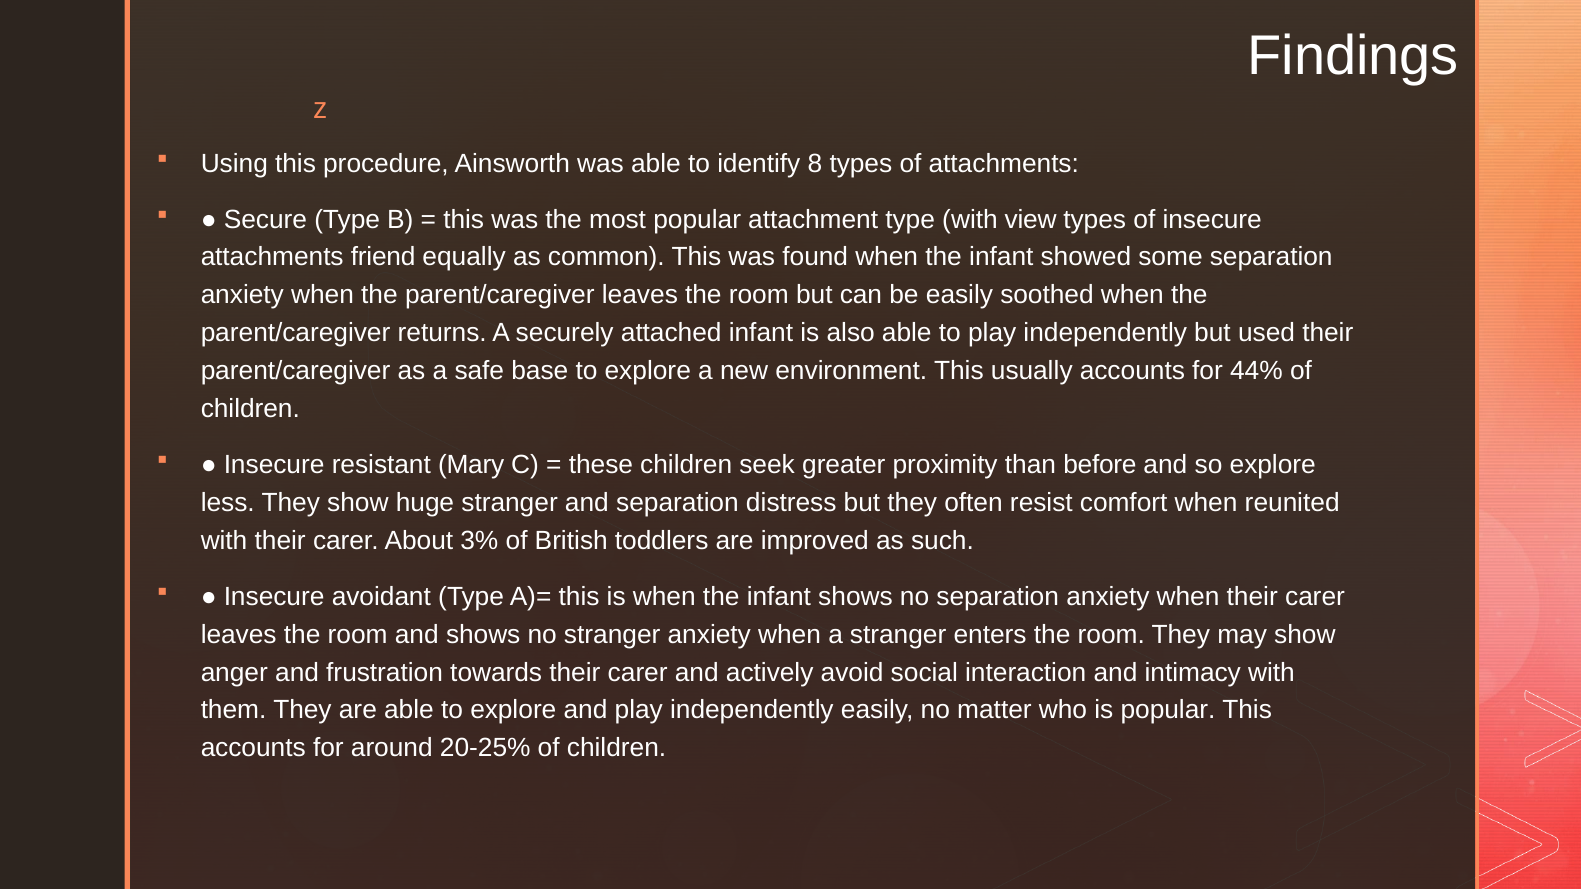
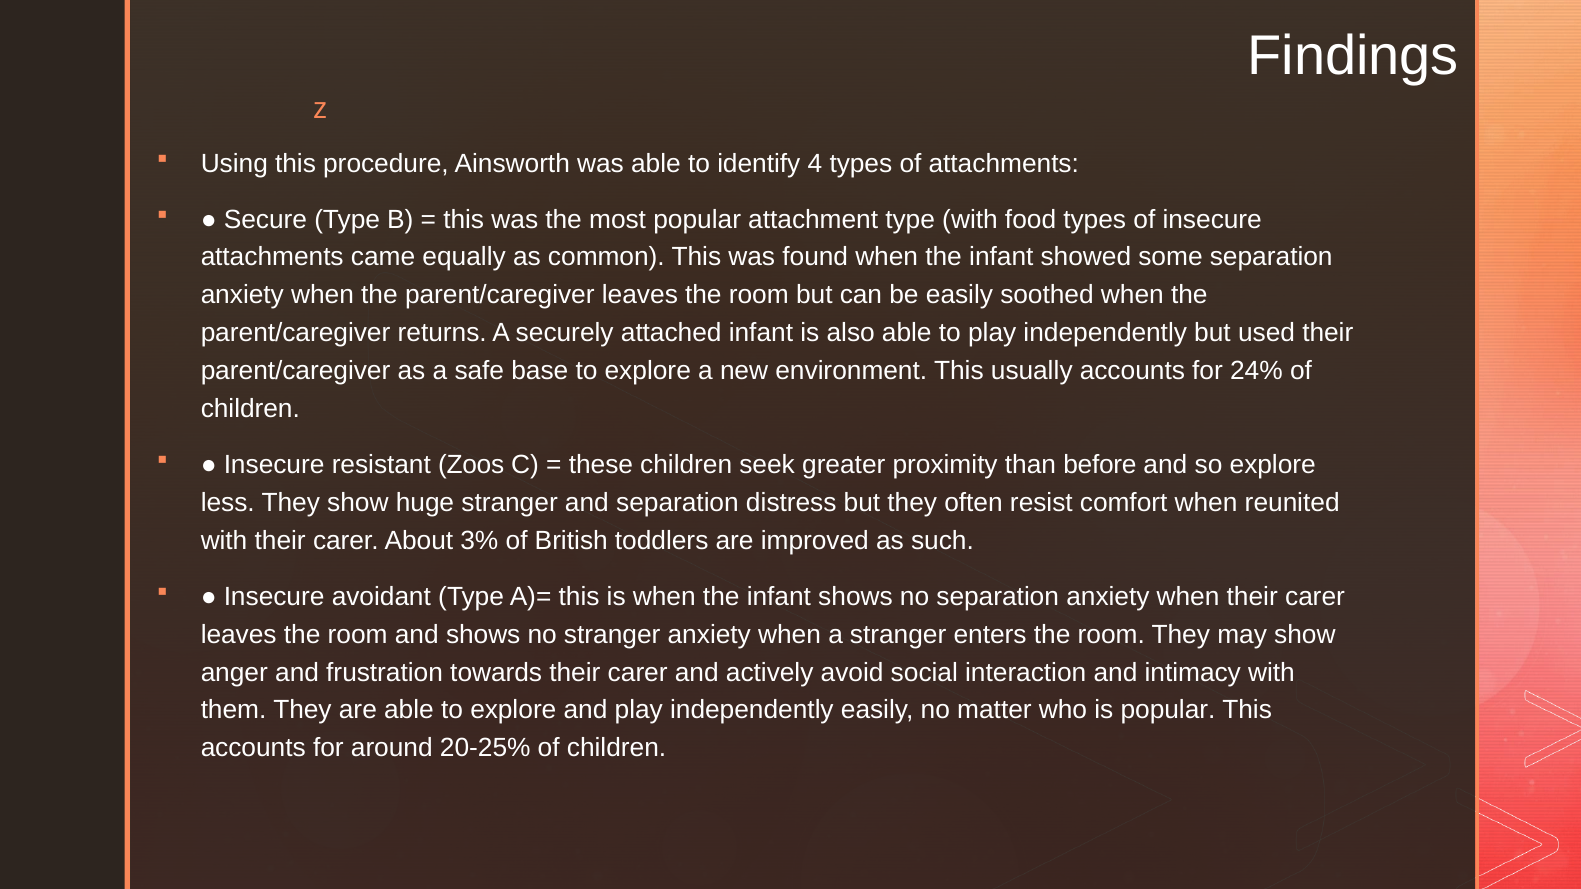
8: 8 -> 4 (815, 163)
view: view -> food (1031, 219)
friend: friend -> came (383, 257)
44%: 44% -> 24% (1256, 371)
Mary: Mary -> Zoos (471, 465)
